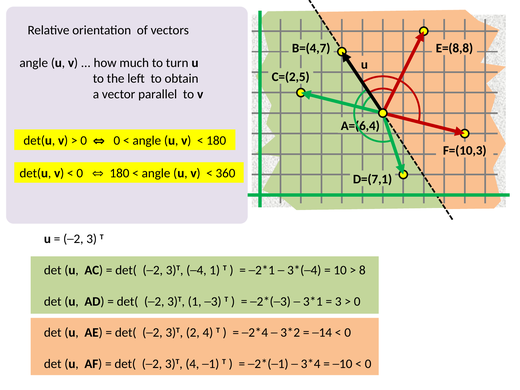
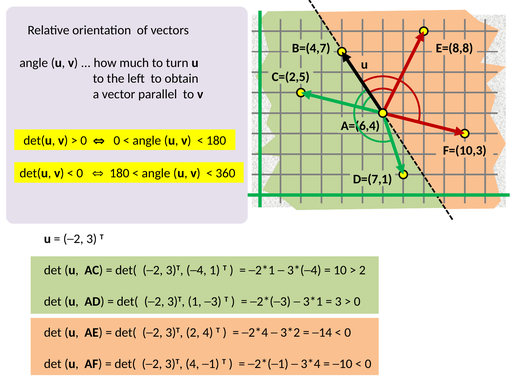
8: 8 -> 2 (362, 270)
